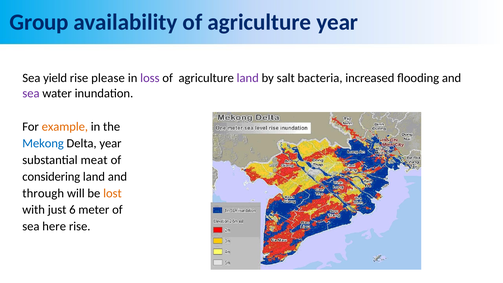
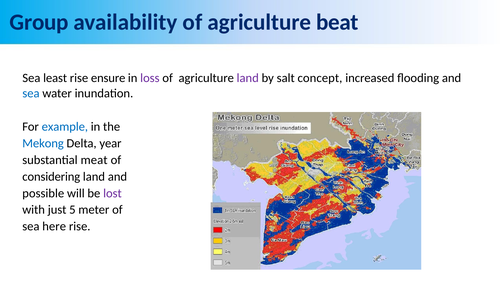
agriculture year: year -> beat (337, 22)
yield: yield -> least (55, 78)
please: please -> ensure (108, 78)
bacteria: bacteria -> concept (320, 78)
sea colour: purple -> blue (31, 93)
example colour: orange -> blue (65, 127)
through: through -> possible (43, 193)
lost colour: orange -> purple (112, 193)
6: 6 -> 5 (72, 210)
